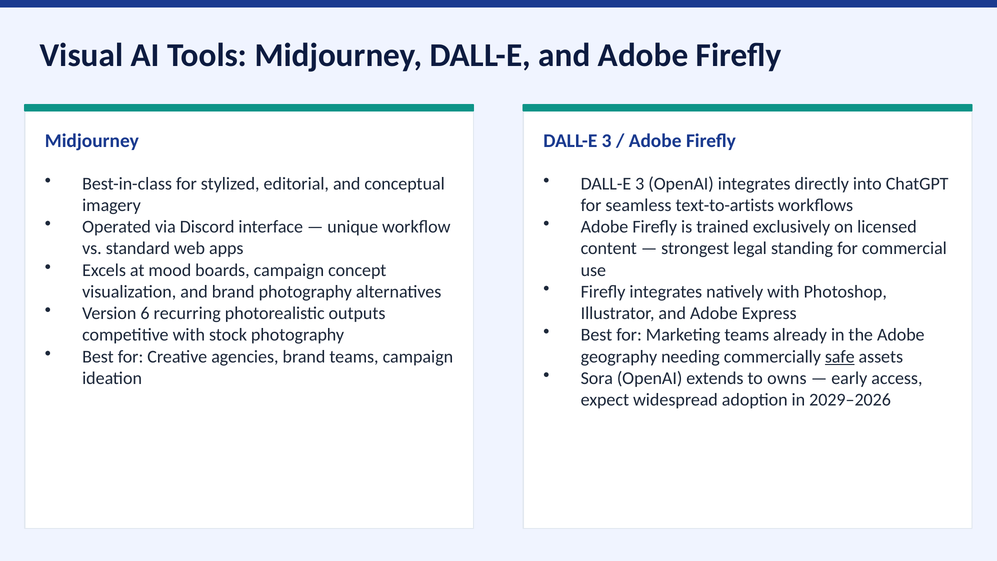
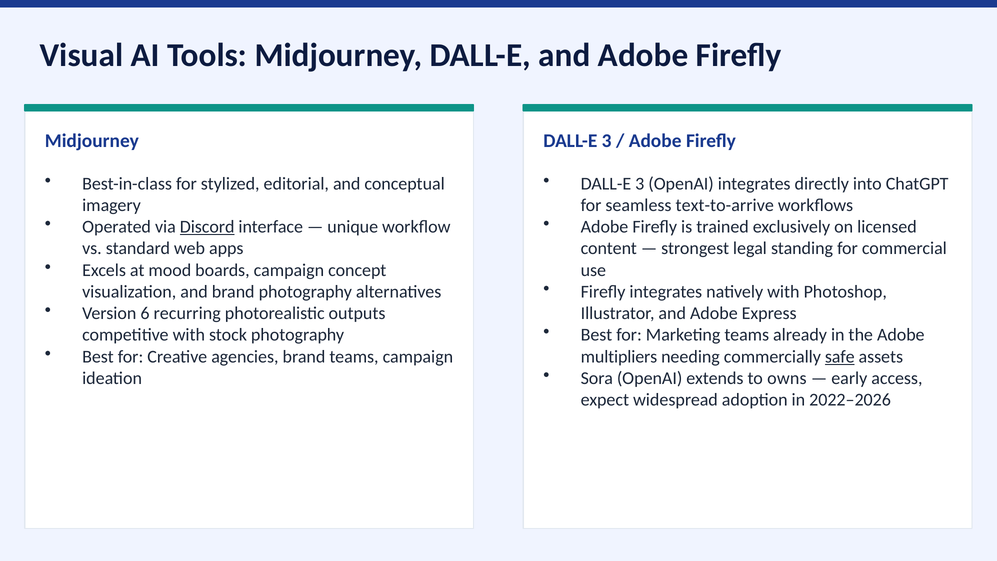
text-to-artists: text-to-artists -> text-to-arrive (725, 205)
Discord underline: none -> present (207, 227)
geography: geography -> multipliers (619, 357)
2029–2026: 2029–2026 -> 2022–2026 (850, 400)
